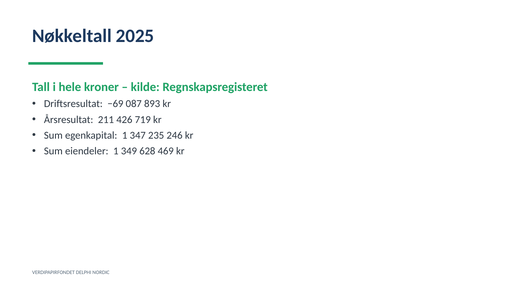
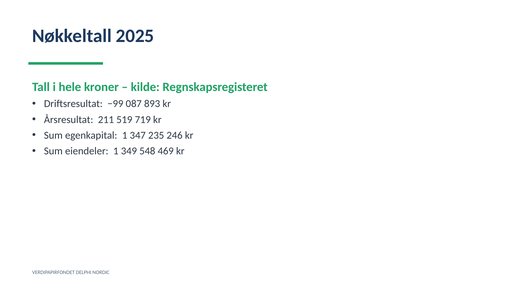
−69: −69 -> −99 (115, 104)
426: 426 -> 519 (124, 120)
628: 628 -> 548 (147, 151)
